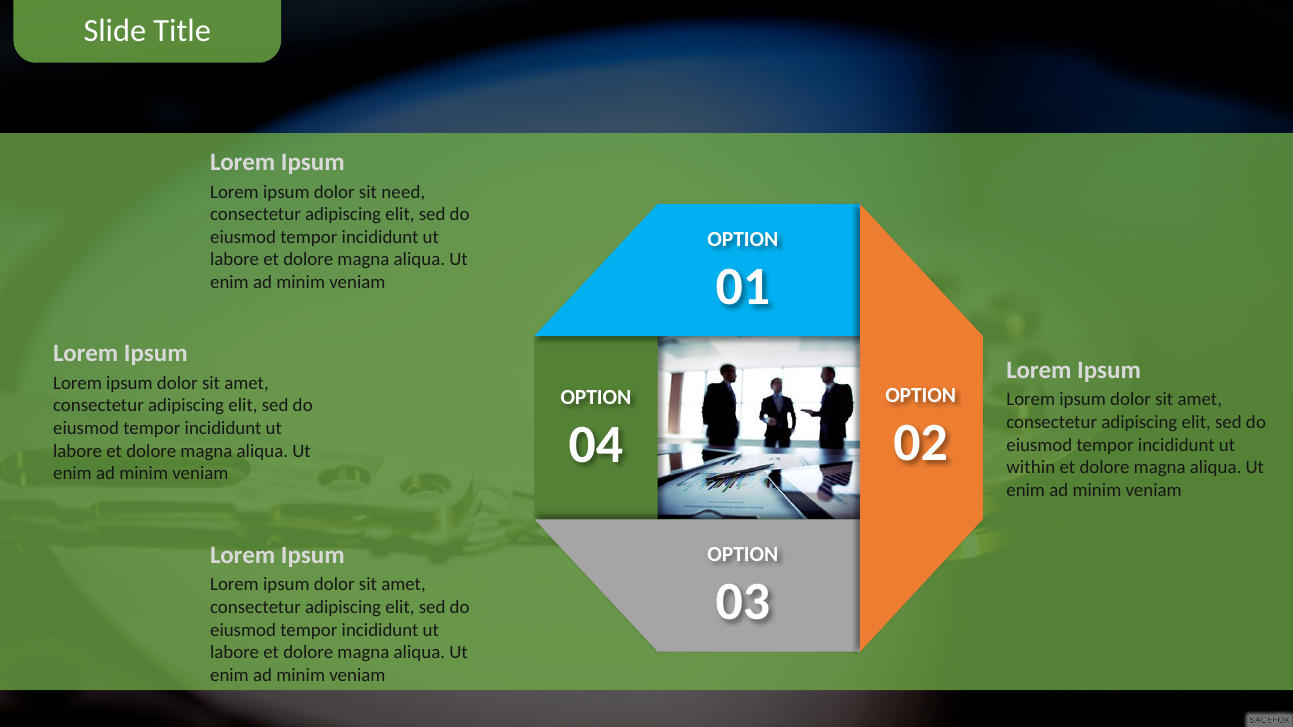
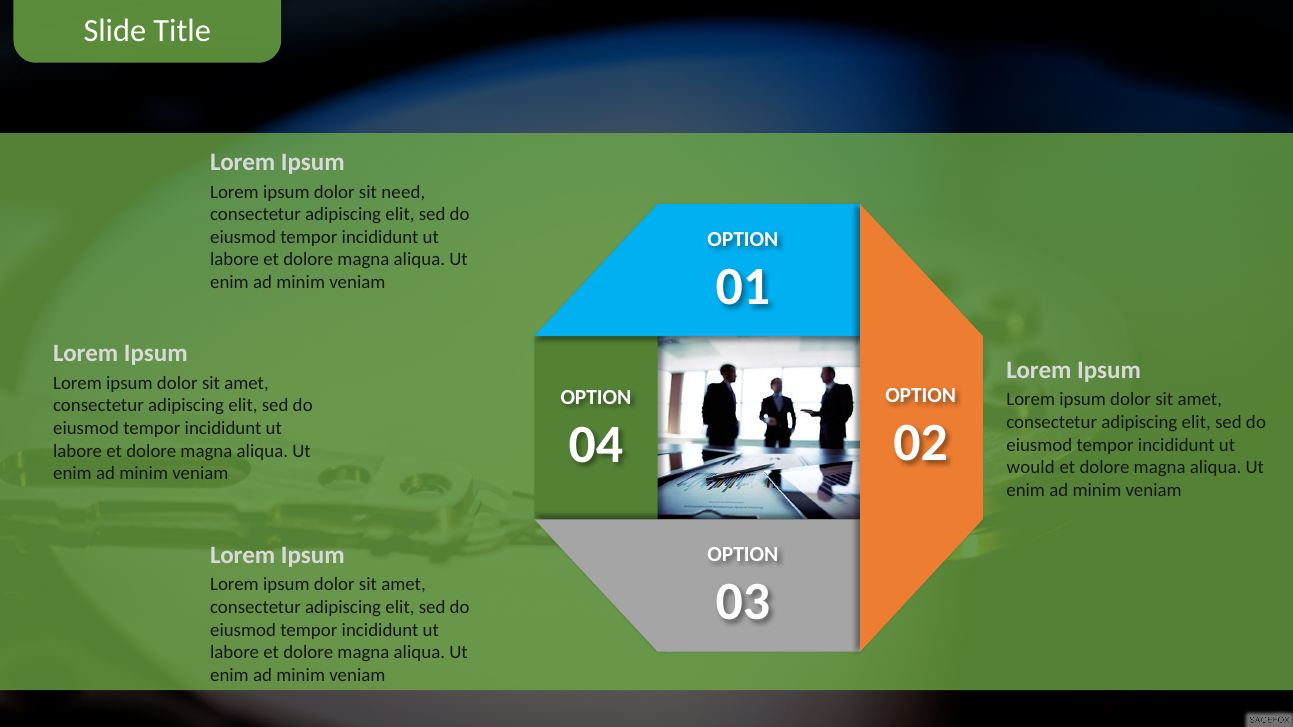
within: within -> would (1031, 468)
